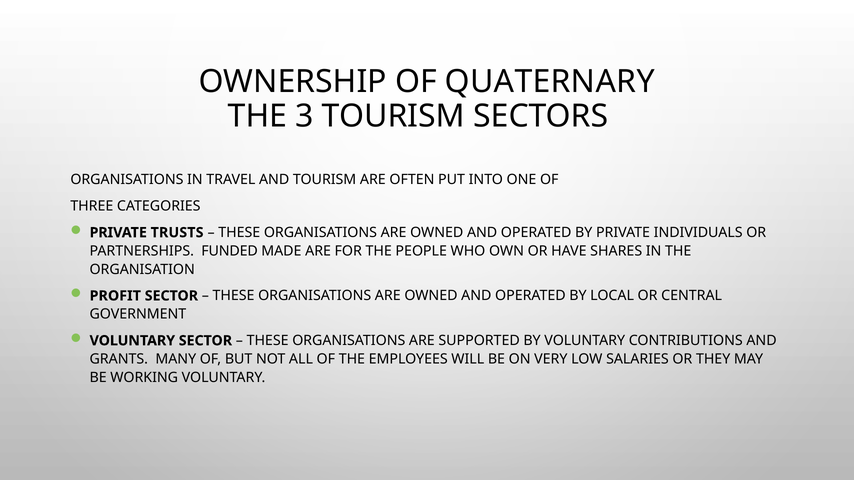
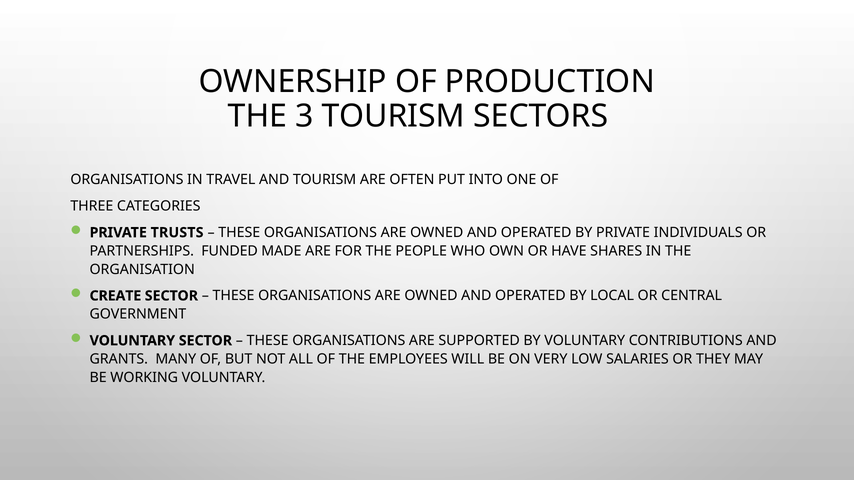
QUATERNARY: QUATERNARY -> PRODUCTION (550, 82)
PROFIT: PROFIT -> CREATE (115, 296)
